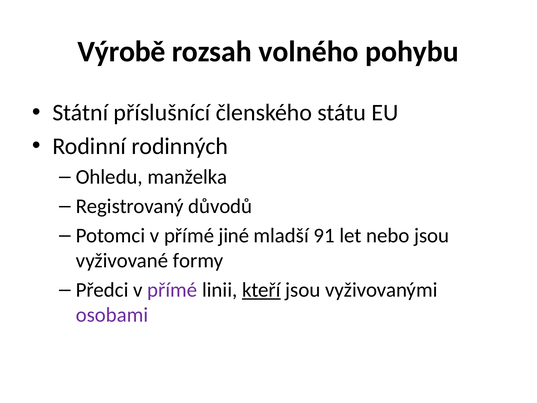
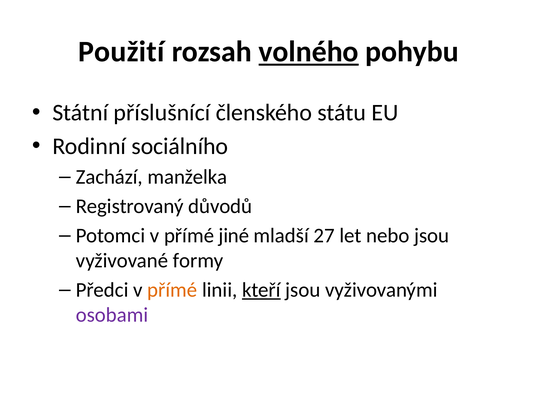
Výrobě: Výrobě -> Použití (121, 52)
volného underline: none -> present (309, 52)
rodinných: rodinných -> sociálního (180, 146)
Ohledu: Ohledu -> Zachází (109, 177)
91: 91 -> 27 (324, 235)
přímé colour: purple -> orange (172, 290)
